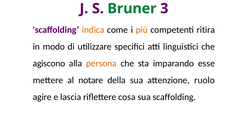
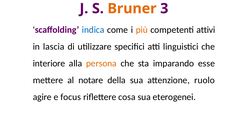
Bruner colour: green -> orange (132, 9)
indica colour: orange -> blue (93, 30)
ritira: ritira -> attivi (206, 30)
modo: modo -> lascia (54, 47)
agiscono: agiscono -> interiore (49, 63)
lascia: lascia -> focus (71, 97)
sua scaffolding: scaffolding -> eterogenei (174, 97)
